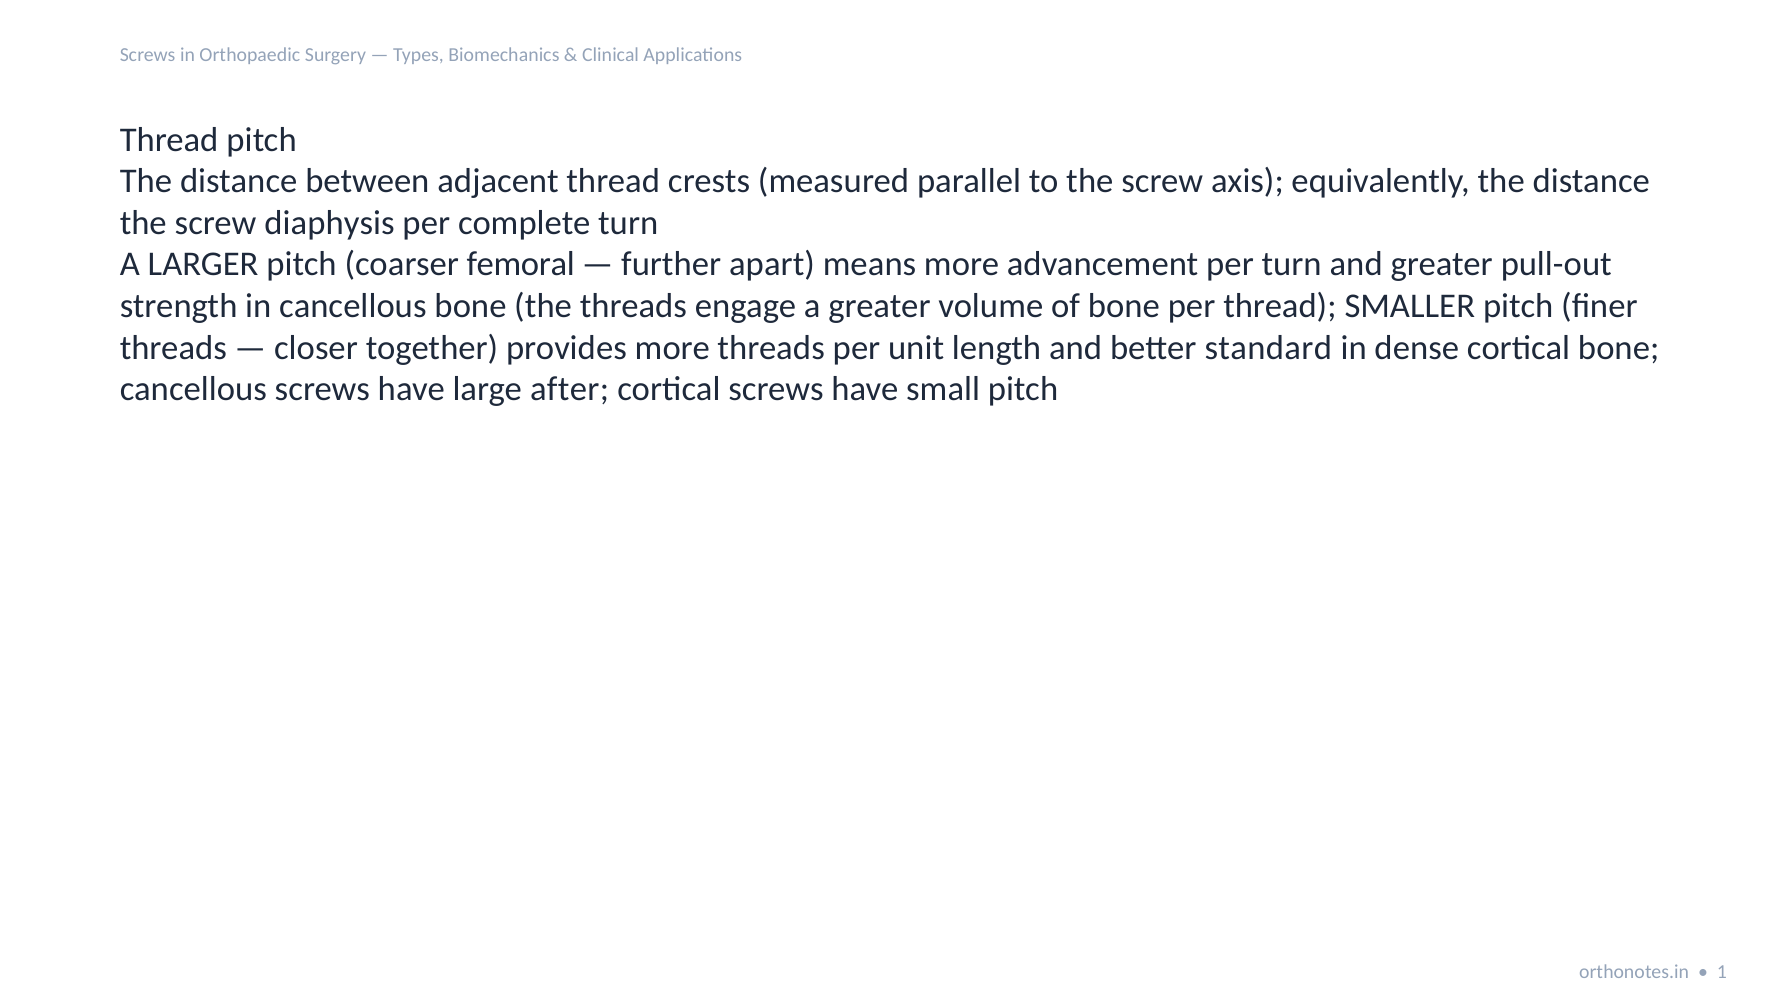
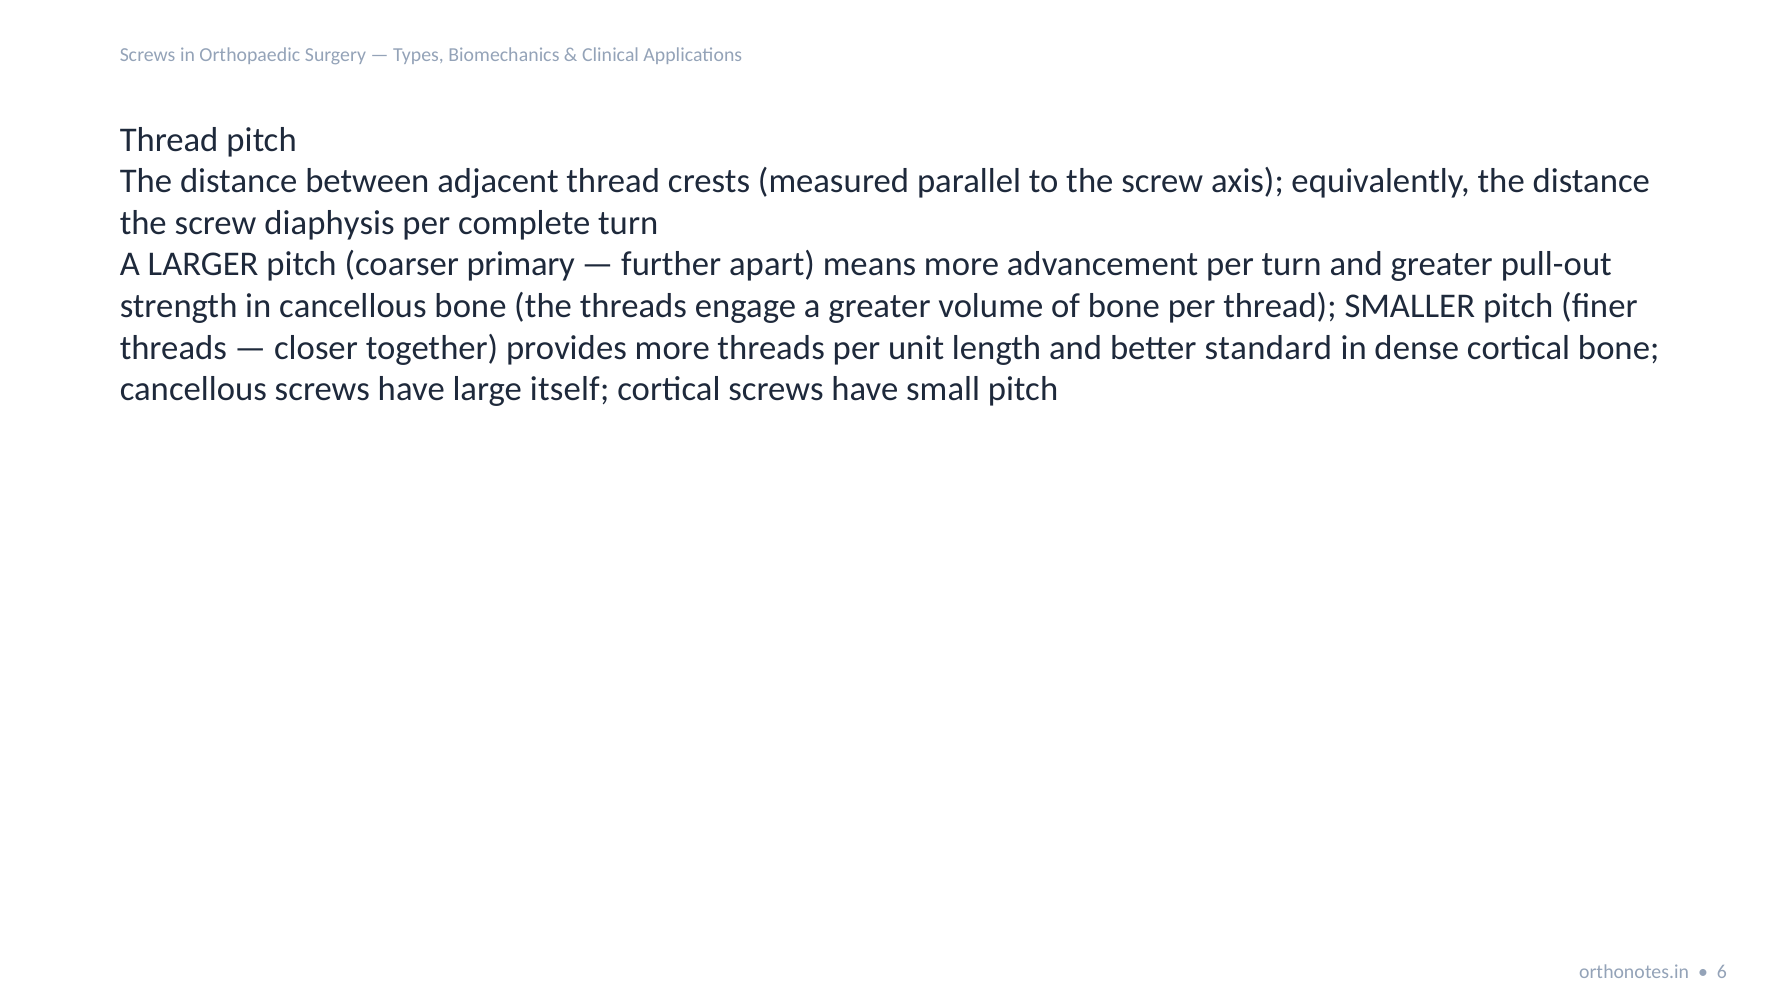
femoral: femoral -> primary (521, 265)
after: after -> itself (570, 389)
1: 1 -> 6 (1722, 973)
